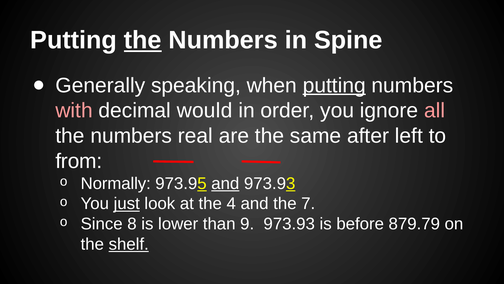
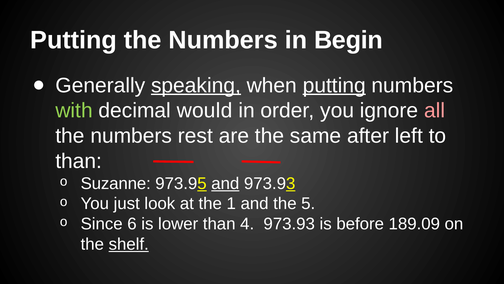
the underline: present -> none (143, 40)
Spine: Spine -> Begin (348, 40)
speaking underline: none -> present (196, 85)
with colour: pink -> light green (74, 110)
real: real -> rest (195, 136)
from: from -> than (79, 161)
Normally: Normally -> Suzanne (116, 183)
just underline: present -> none (127, 203)
4: 4 -> 1 (231, 203)
7: 7 -> 5 (308, 203)
8: 8 -> 6 (132, 224)
9: 9 -> 4 (247, 224)
879.79: 879.79 -> 189.09 (414, 224)
